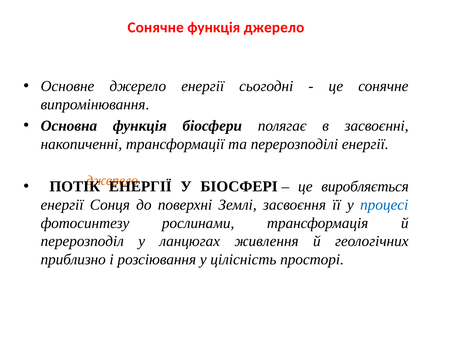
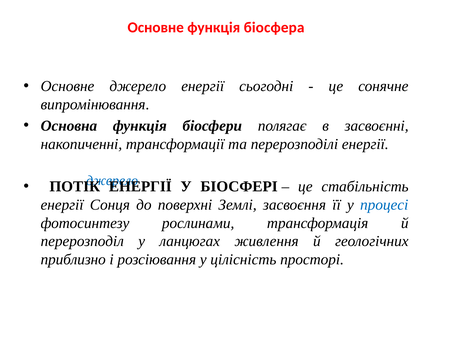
Сонячне: Сонячне -> Основне (156, 27)
функція джерело: джерело -> біосфера (274, 27)
джерело colour: orange -> blue (112, 180)
виробляється: виробляється -> стабільність (365, 187)
